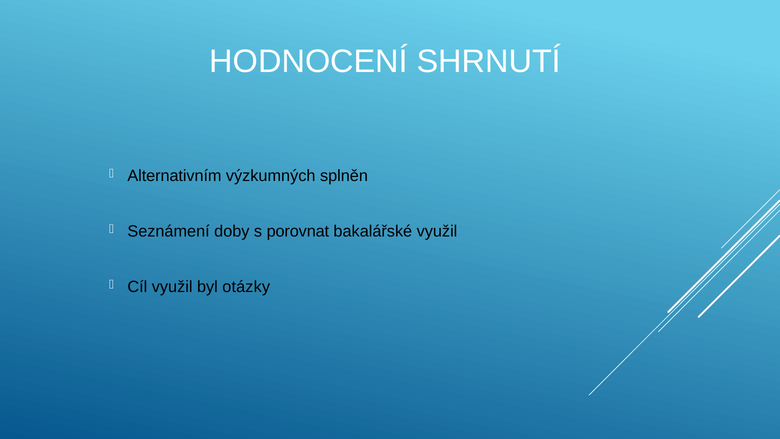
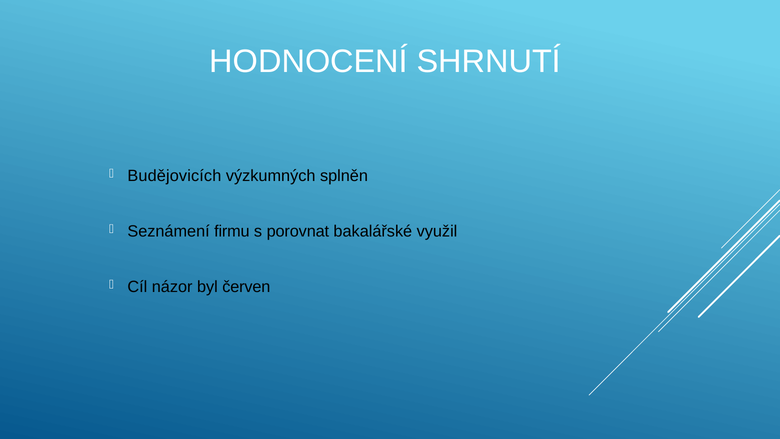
Alternativním: Alternativním -> Budějovicích (174, 176)
doby: doby -> firmu (232, 231)
Cíl využil: využil -> názor (172, 287)
otázky: otázky -> červen (246, 287)
